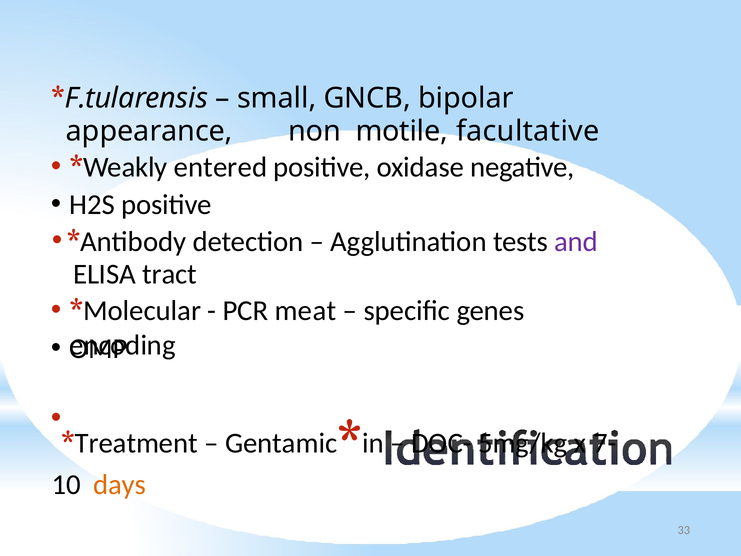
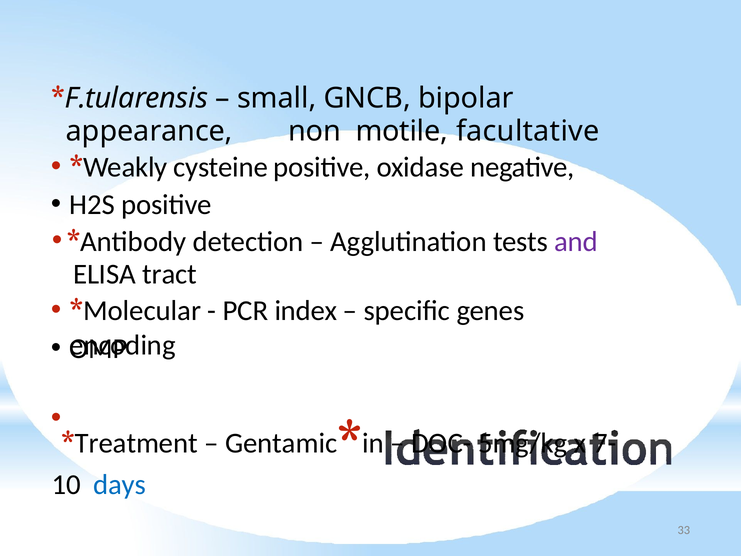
entered: entered -> cysteine (221, 167)
meat: meat -> index (306, 311)
days colour: orange -> blue (120, 484)
